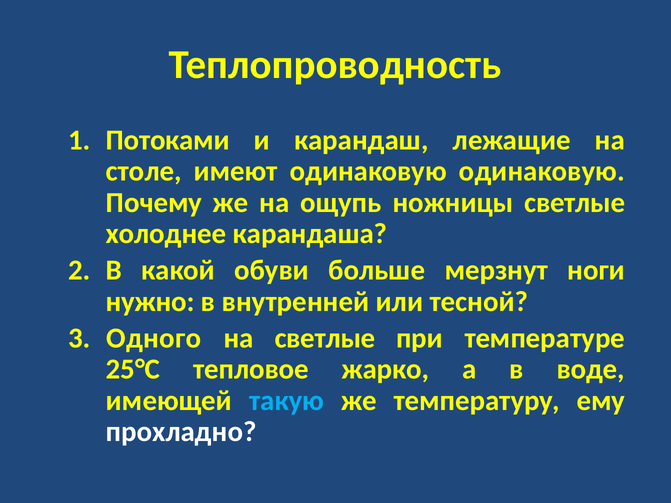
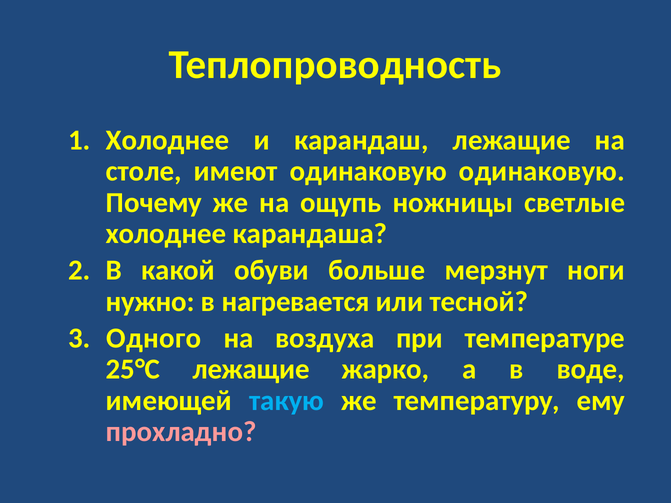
Потоками: Потоками -> Холоднее (168, 140)
внутренней: внутренней -> нагревается (296, 302)
на светлые: светлые -> воздуха (325, 338)
25°С тепловое: тепловое -> лежащие (251, 369)
прохладно colour: white -> pink (181, 432)
